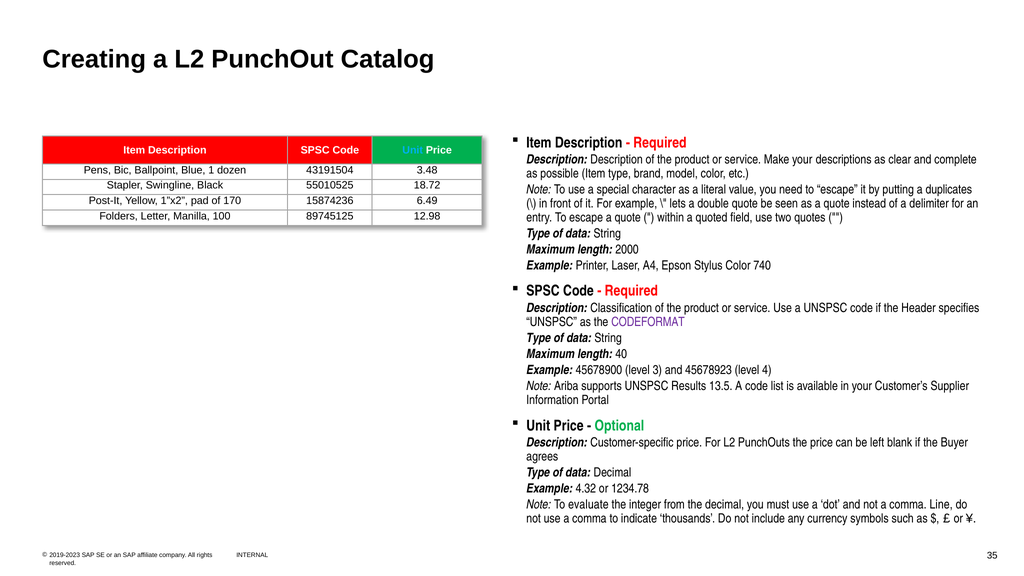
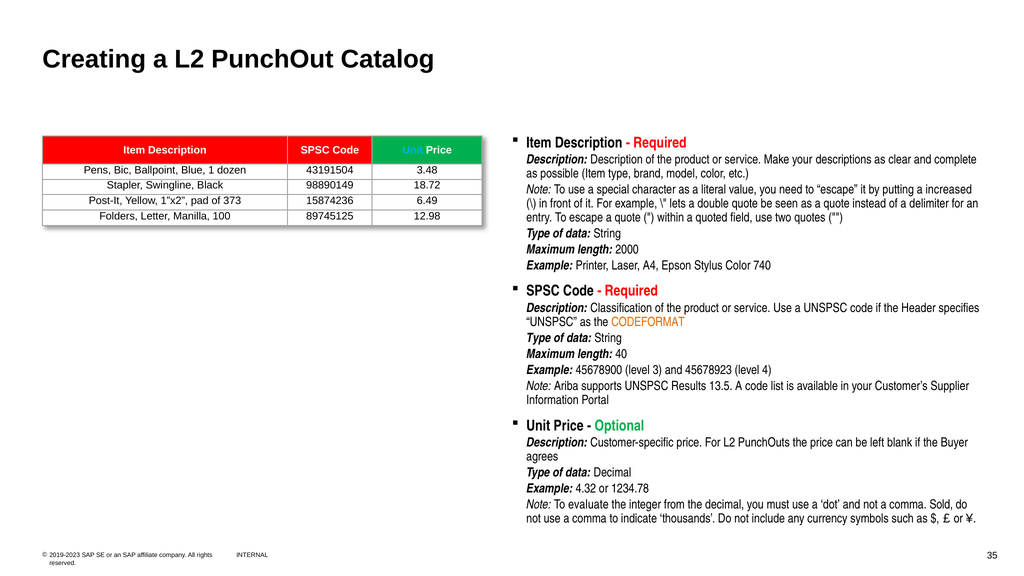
55010525: 55010525 -> 98890149 (330, 185)
duplicates: duplicates -> increased (949, 190)
170: 170 -> 373 (232, 201)
CODEFORMAT colour: purple -> orange (648, 322)
Line: Line -> Sold (941, 505)
